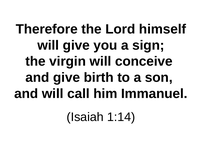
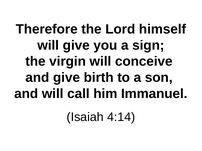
1:14: 1:14 -> 4:14 (121, 117)
